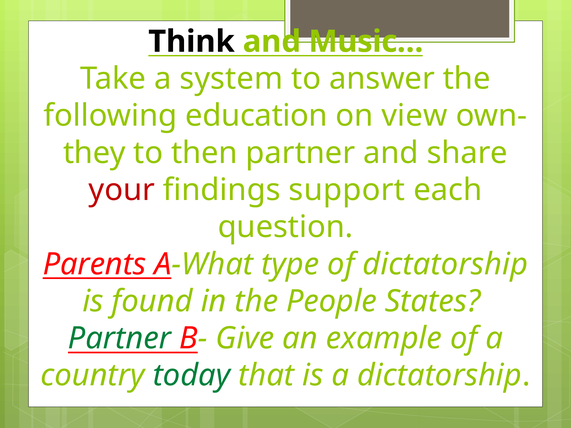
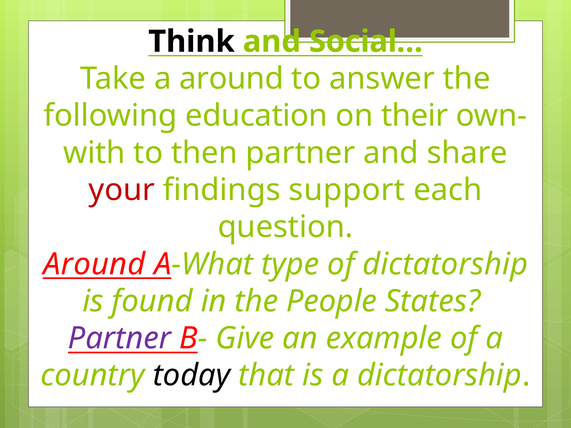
Music…: Music… -> Social… (366, 42)
a system: system -> around (231, 79)
view: view -> their (415, 116)
they: they -> with (94, 153)
Parents: Parents -> Around (94, 264)
Partner colour: green -> purple (120, 339)
today colour: green -> black (191, 376)
